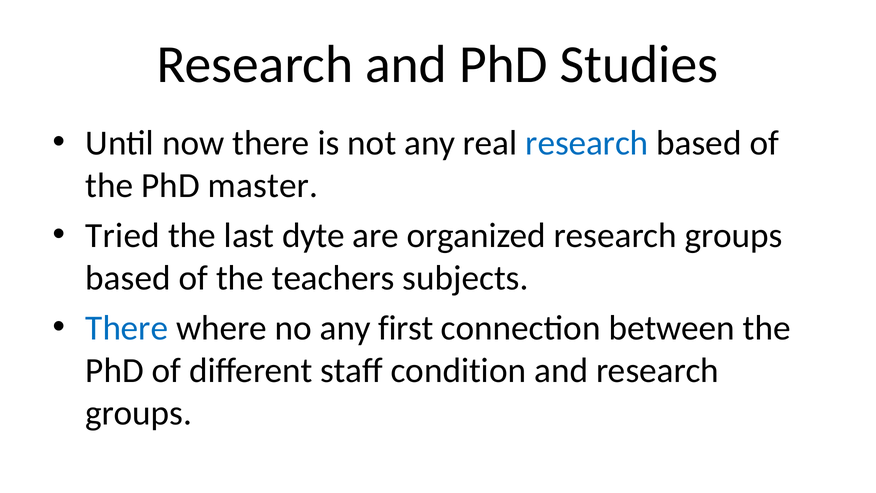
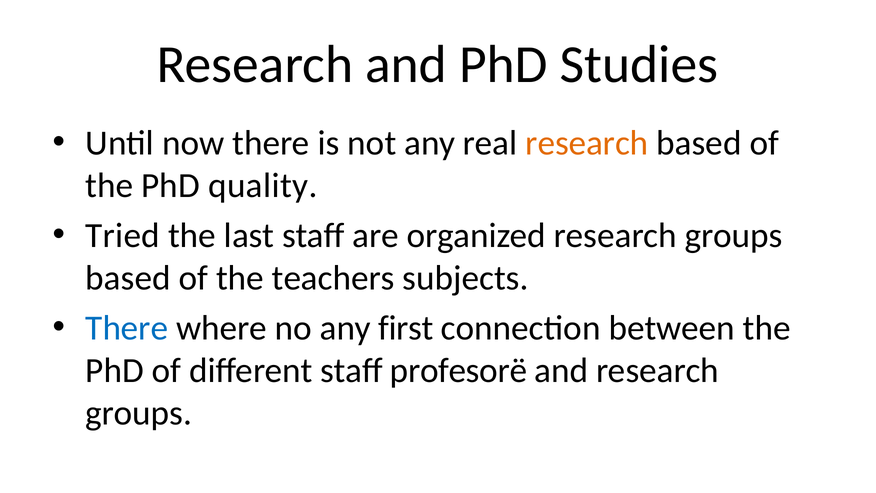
research colour: blue -> orange (587, 143)
master: master -> quality (263, 185)
last dyte: dyte -> staff (313, 236)
condition: condition -> profesorë (459, 370)
